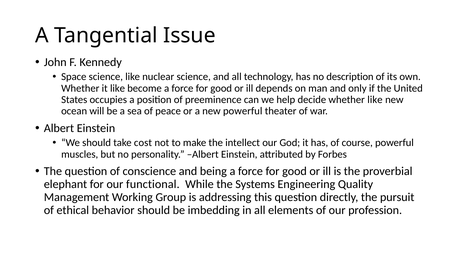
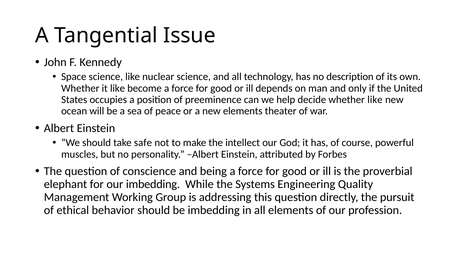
new powerful: powerful -> elements (243, 111)
cost: cost -> safe (143, 143)
our functional: functional -> imbedding (153, 184)
